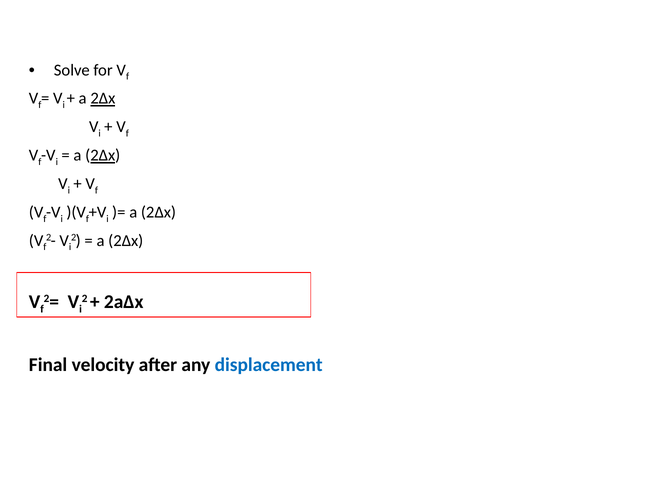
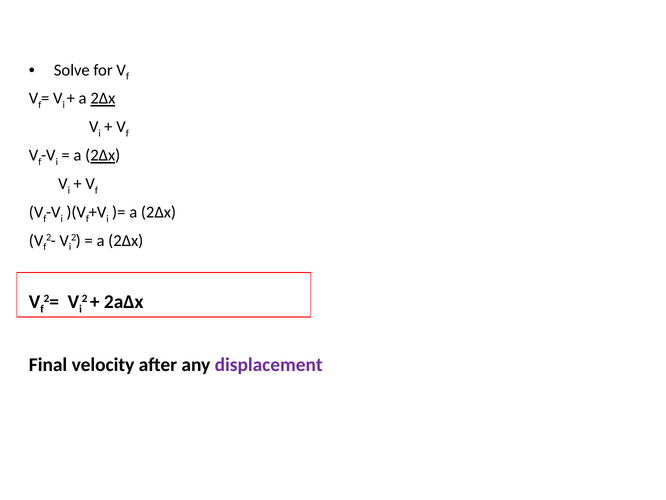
displacement colour: blue -> purple (269, 364)
